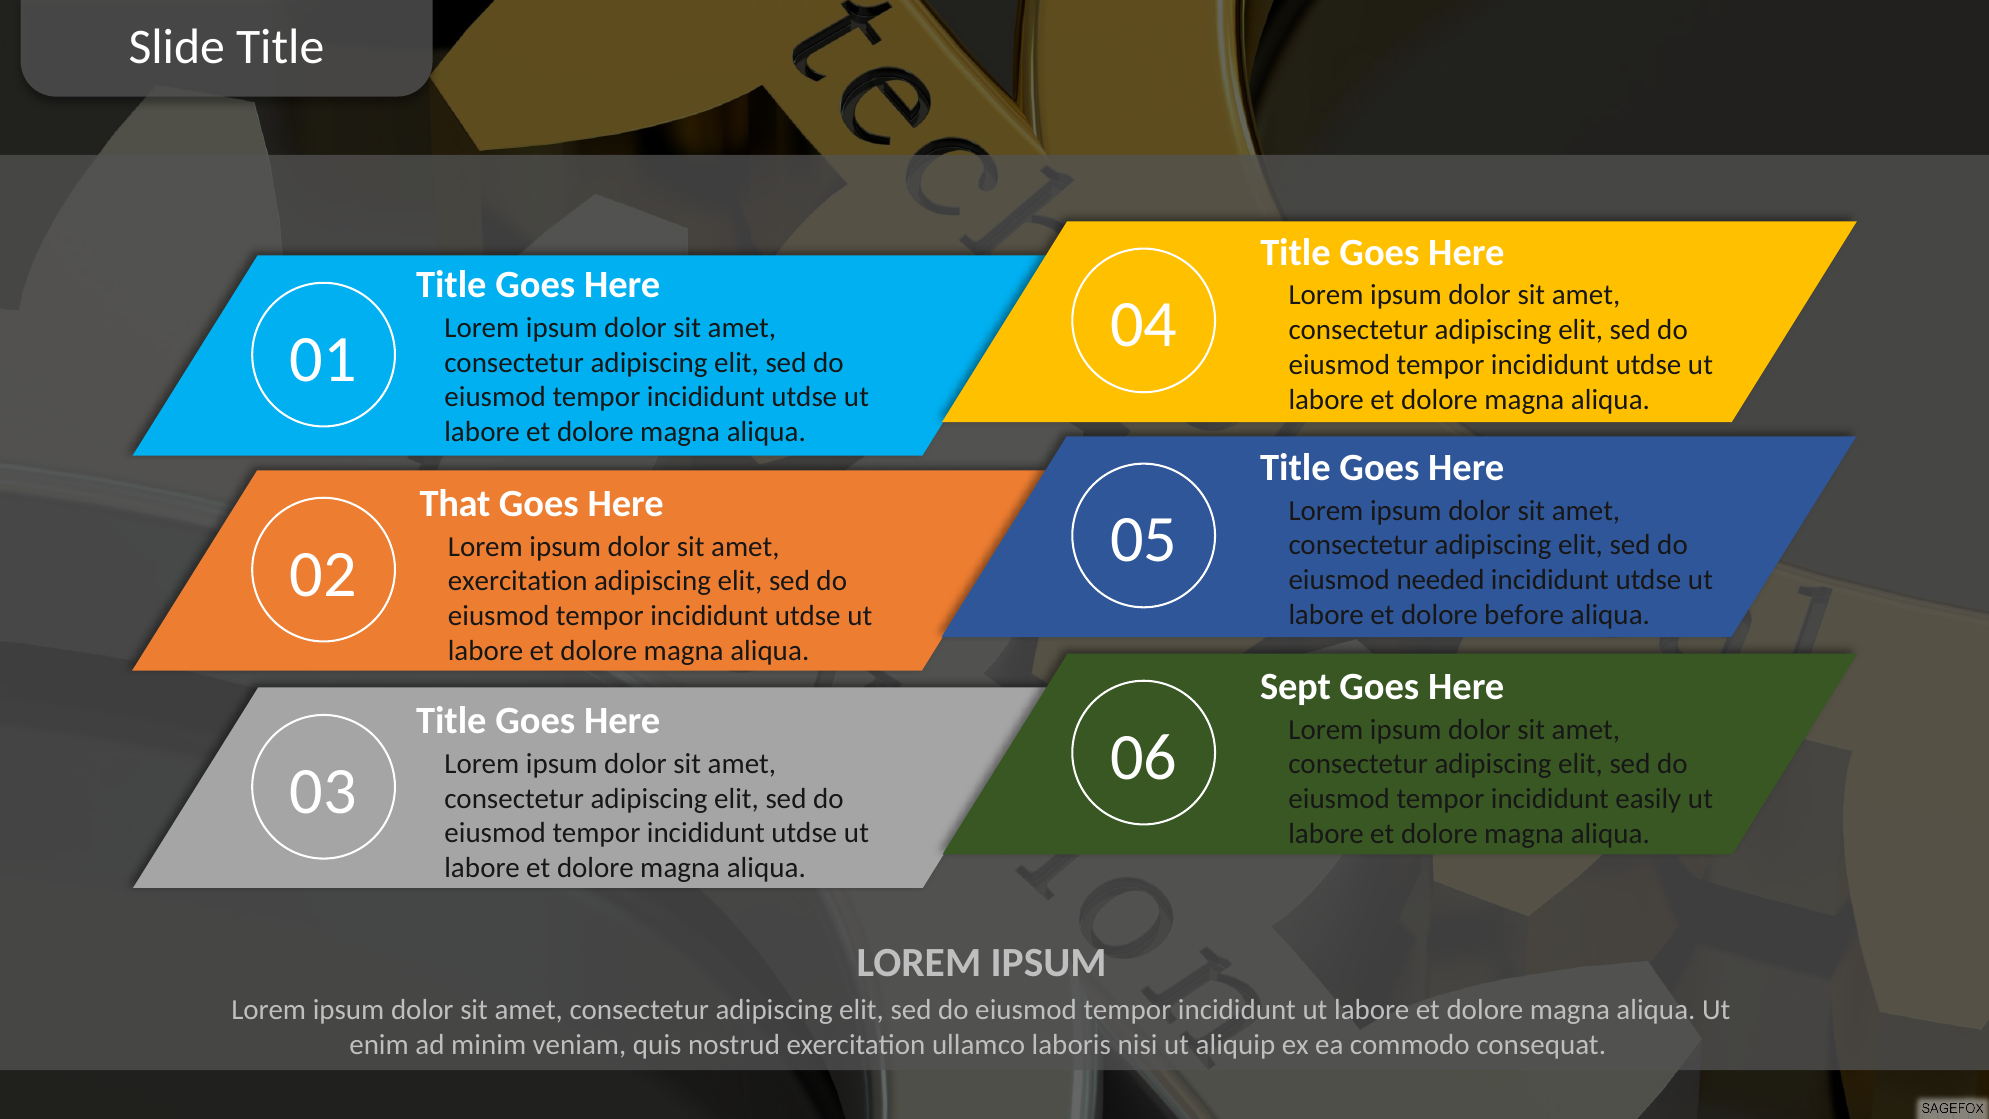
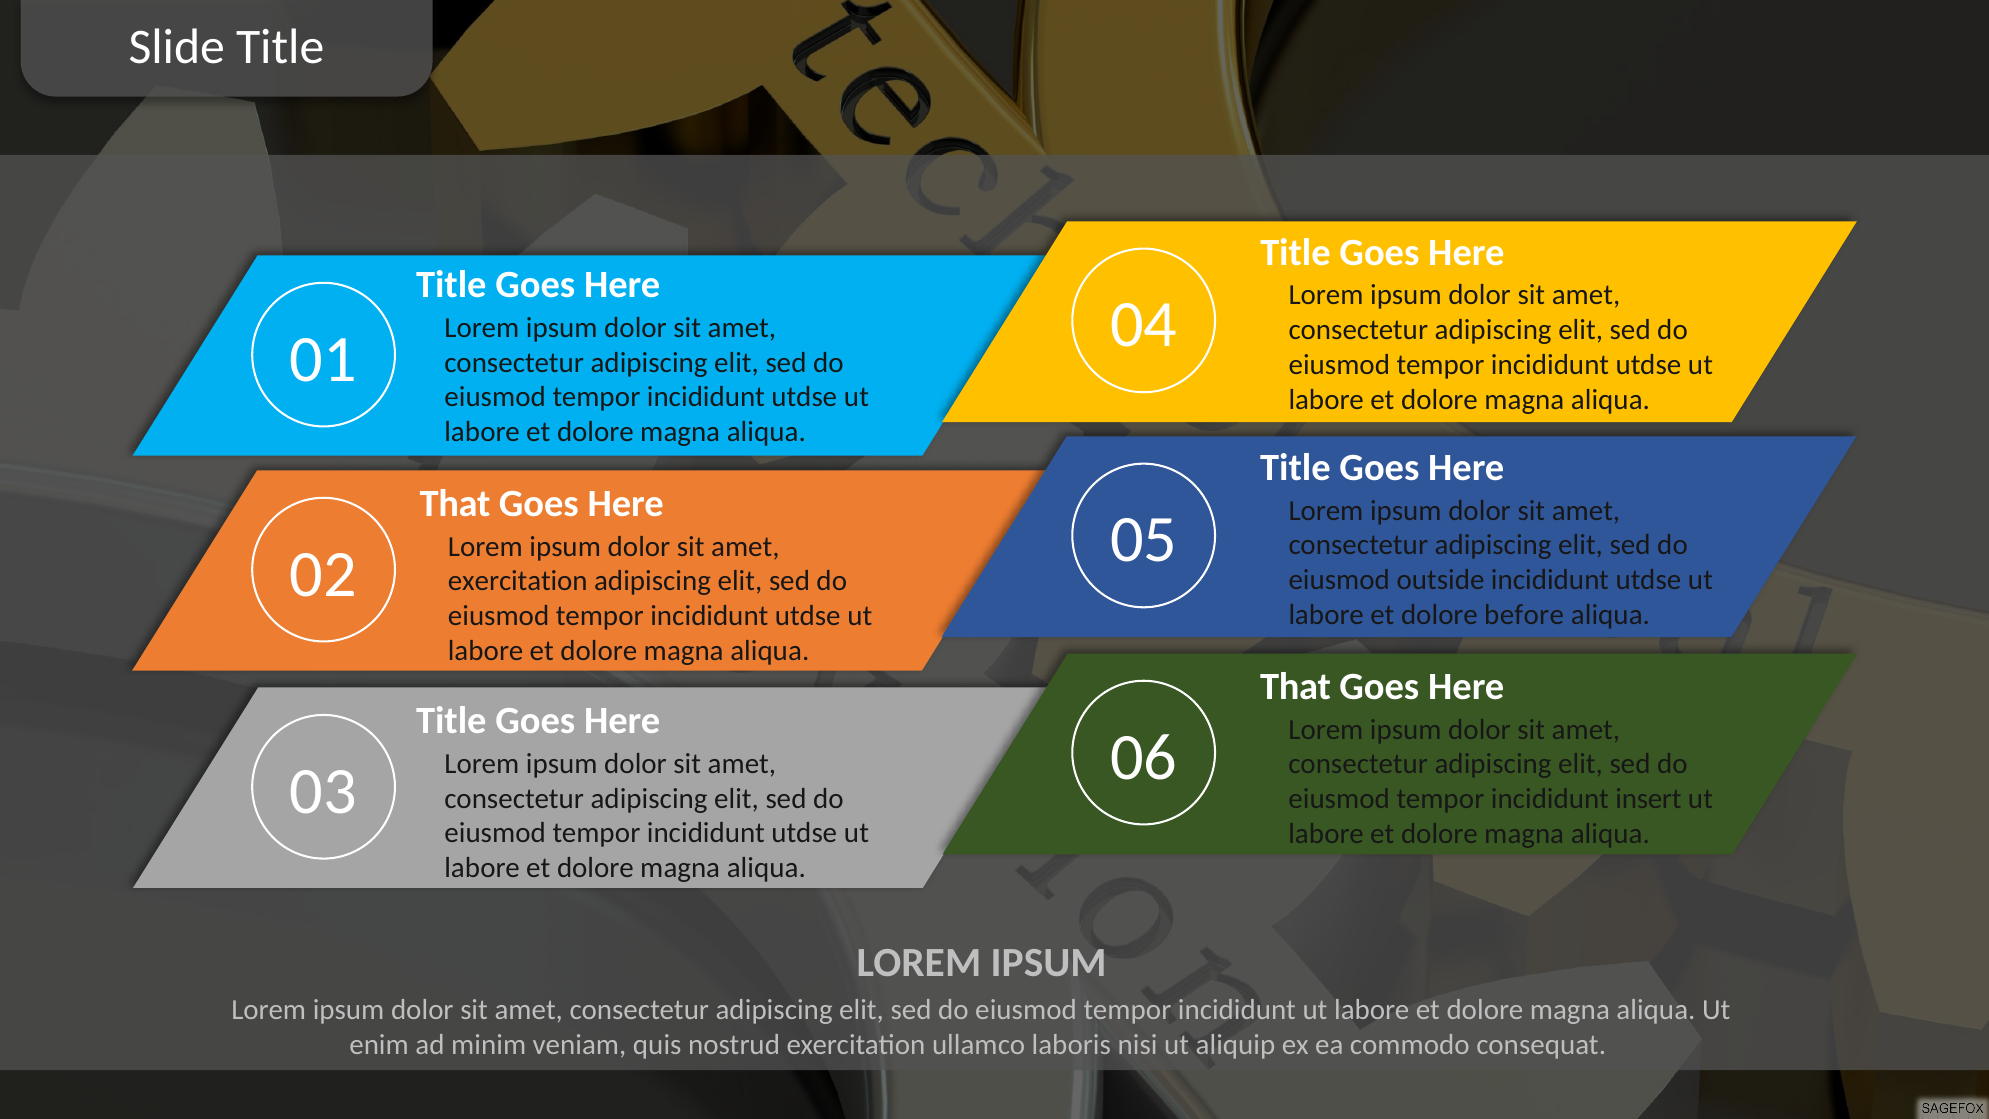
needed: needed -> outside (1440, 580)
Sept: Sept -> That (1296, 686)
easily: easily -> insert (1648, 799)
